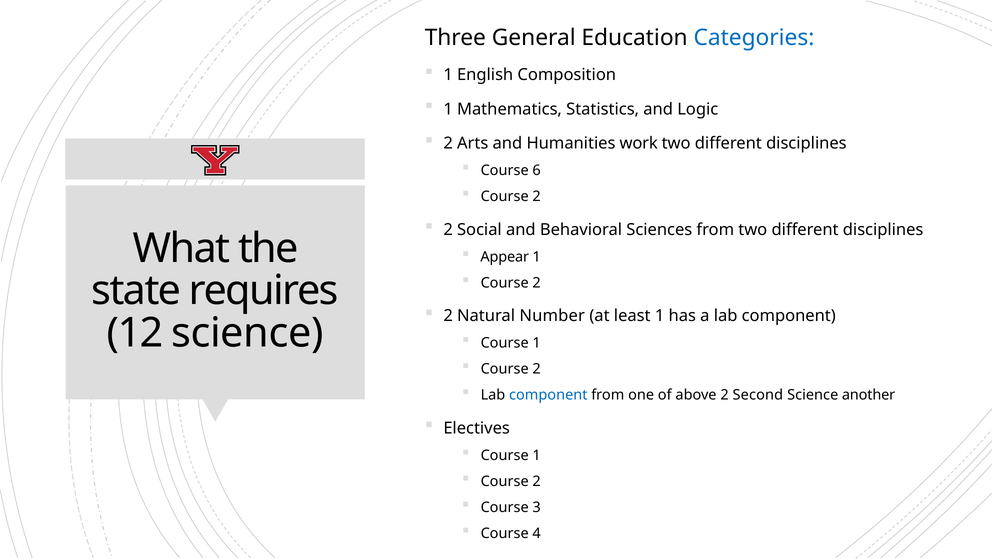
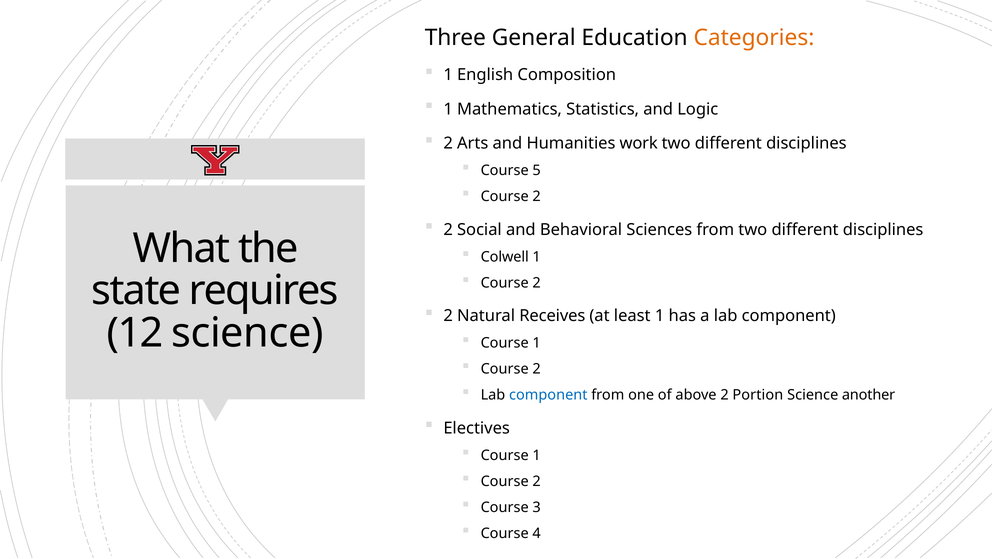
Categories colour: blue -> orange (754, 38)
6: 6 -> 5 (537, 171)
Appear: Appear -> Colwell (505, 257)
Number: Number -> Receives (552, 316)
Second: Second -> Portion (758, 395)
